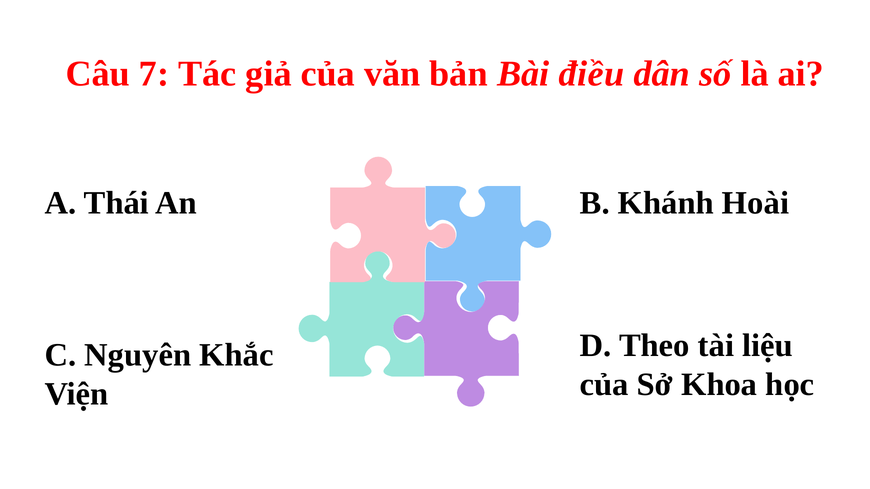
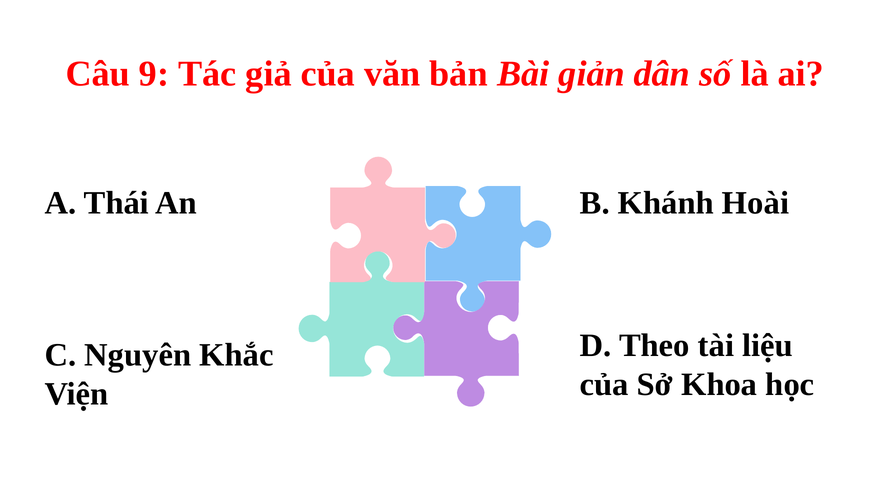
7: 7 -> 9 (154, 74)
điều: điều -> giản (592, 74)
